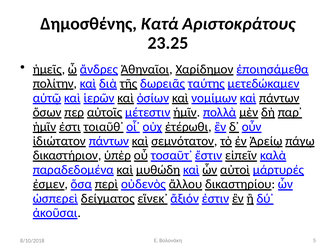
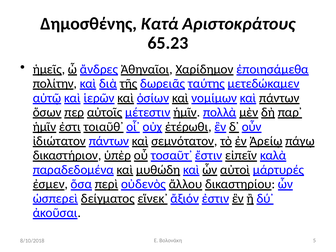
23.25: 23.25 -> 65.23 (168, 43)
